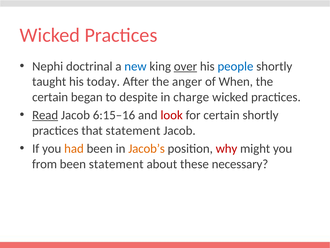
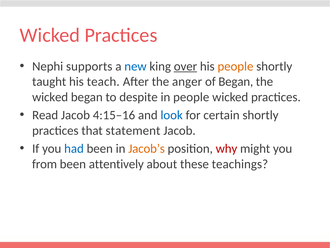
doctrinal: doctrinal -> supports (89, 66)
people colour: blue -> orange (235, 66)
today: today -> teach (103, 82)
of When: When -> Began (236, 82)
certain: certain -> wicked (50, 97)
in charge: charge -> people (191, 97)
Read underline: present -> none (45, 115)
6:15–16: 6:15–16 -> 4:15–16 (114, 115)
look colour: red -> blue (172, 115)
had colour: orange -> blue (74, 148)
been statement: statement -> attentively (116, 164)
necessary: necessary -> teachings (240, 164)
